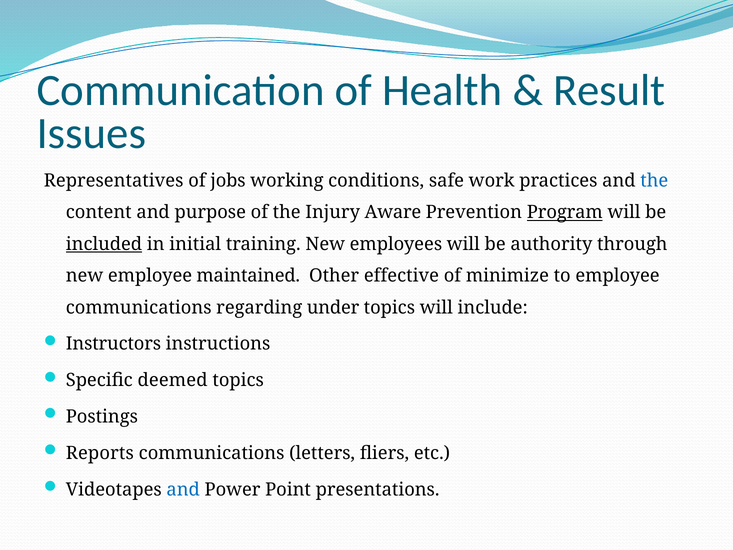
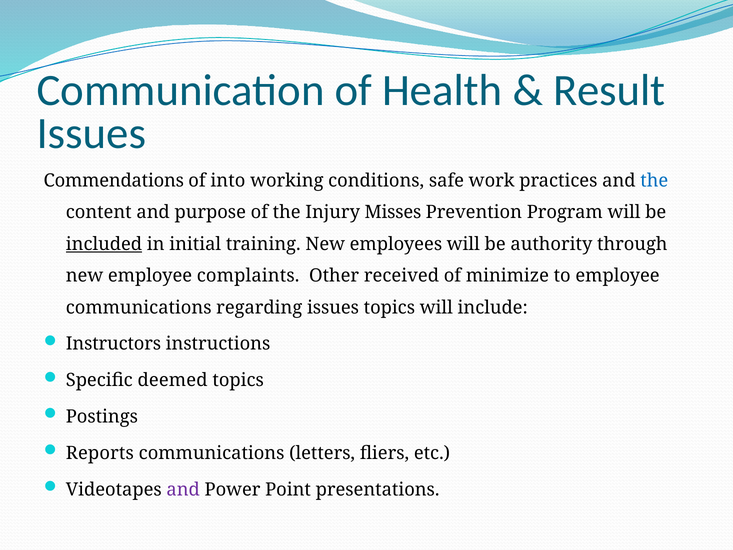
Representatives: Representatives -> Commendations (114, 181)
jobs: jobs -> into (228, 181)
Aware: Aware -> Misses (393, 212)
Program underline: present -> none (565, 212)
maintained: maintained -> complaints (248, 276)
effective: effective -> received (401, 276)
regarding under: under -> issues (333, 307)
and colour: blue -> purple (183, 489)
